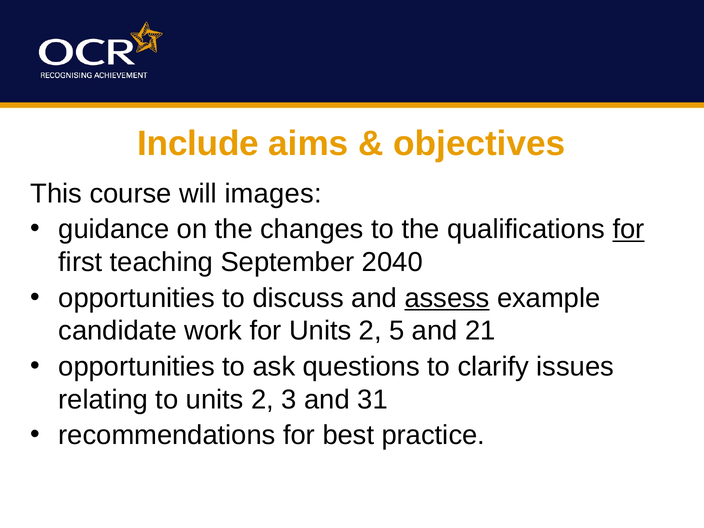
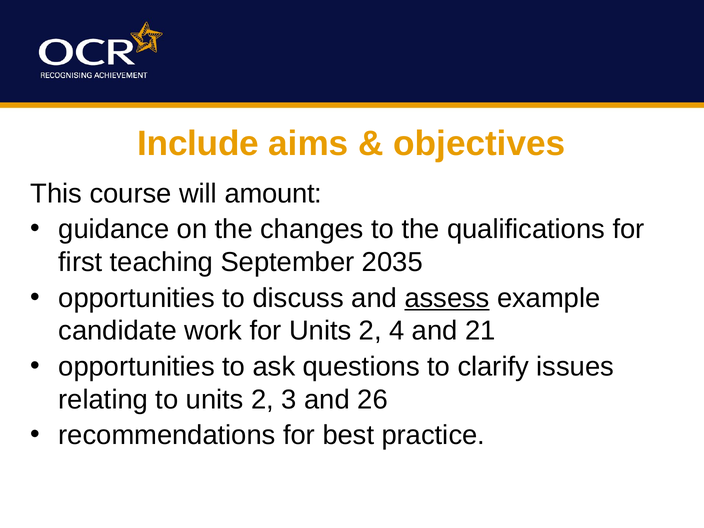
images: images -> amount (273, 194)
for underline: present -> none (628, 229)
2040: 2040 -> 2035 (392, 262)
5: 5 -> 4 (397, 331)
31: 31 -> 26 (373, 400)
